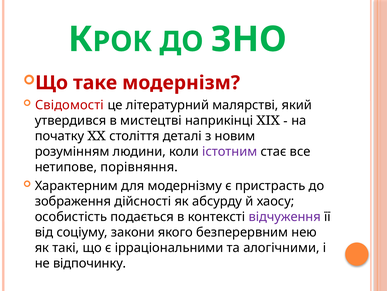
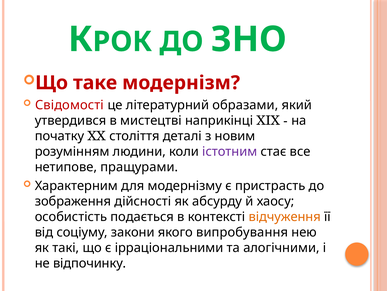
малярстві: малярстві -> образами (245, 105)
порівняння: порівняння -> пращурами (139, 167)
відчуження colour: purple -> orange (285, 216)
безперервним: безперервним -> випробування (242, 232)
